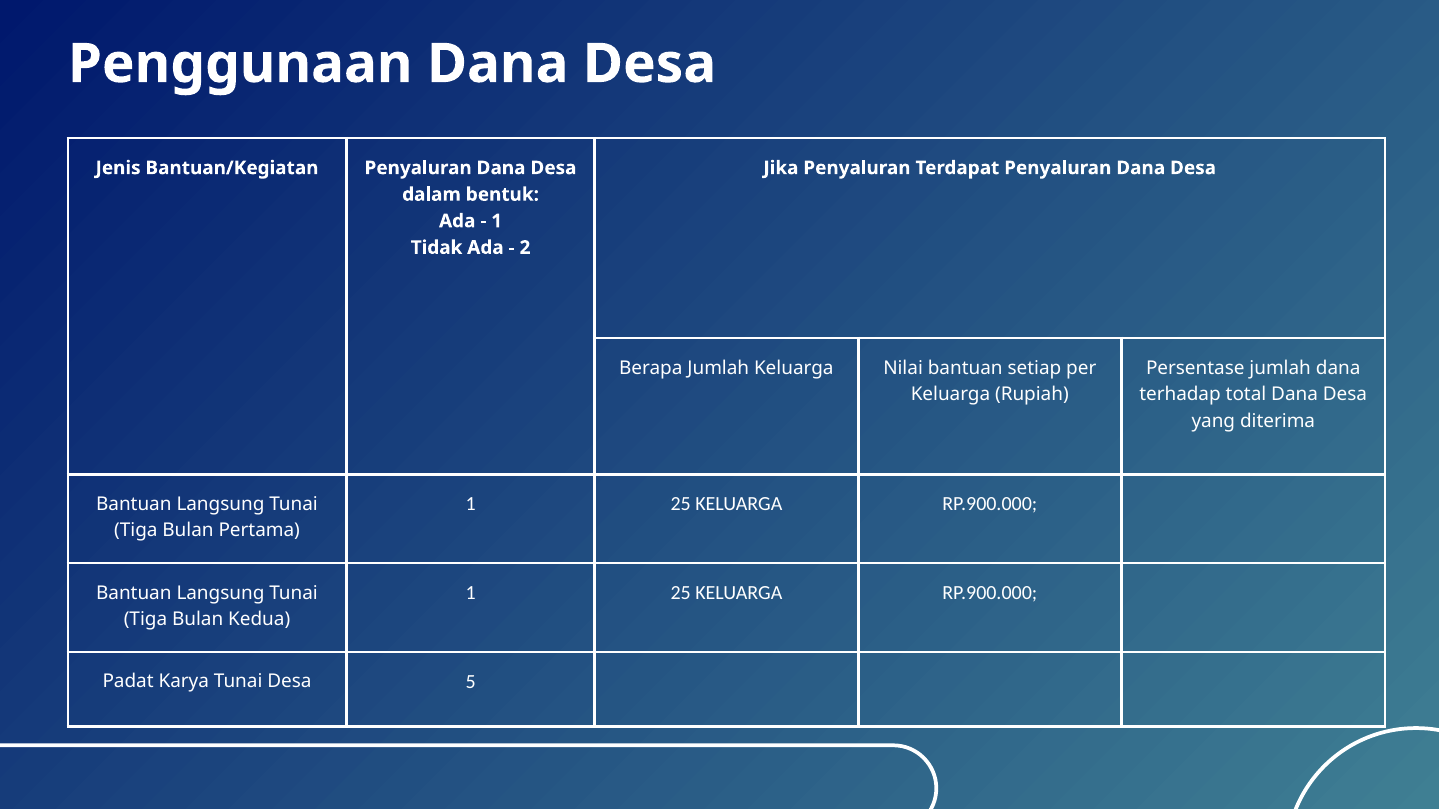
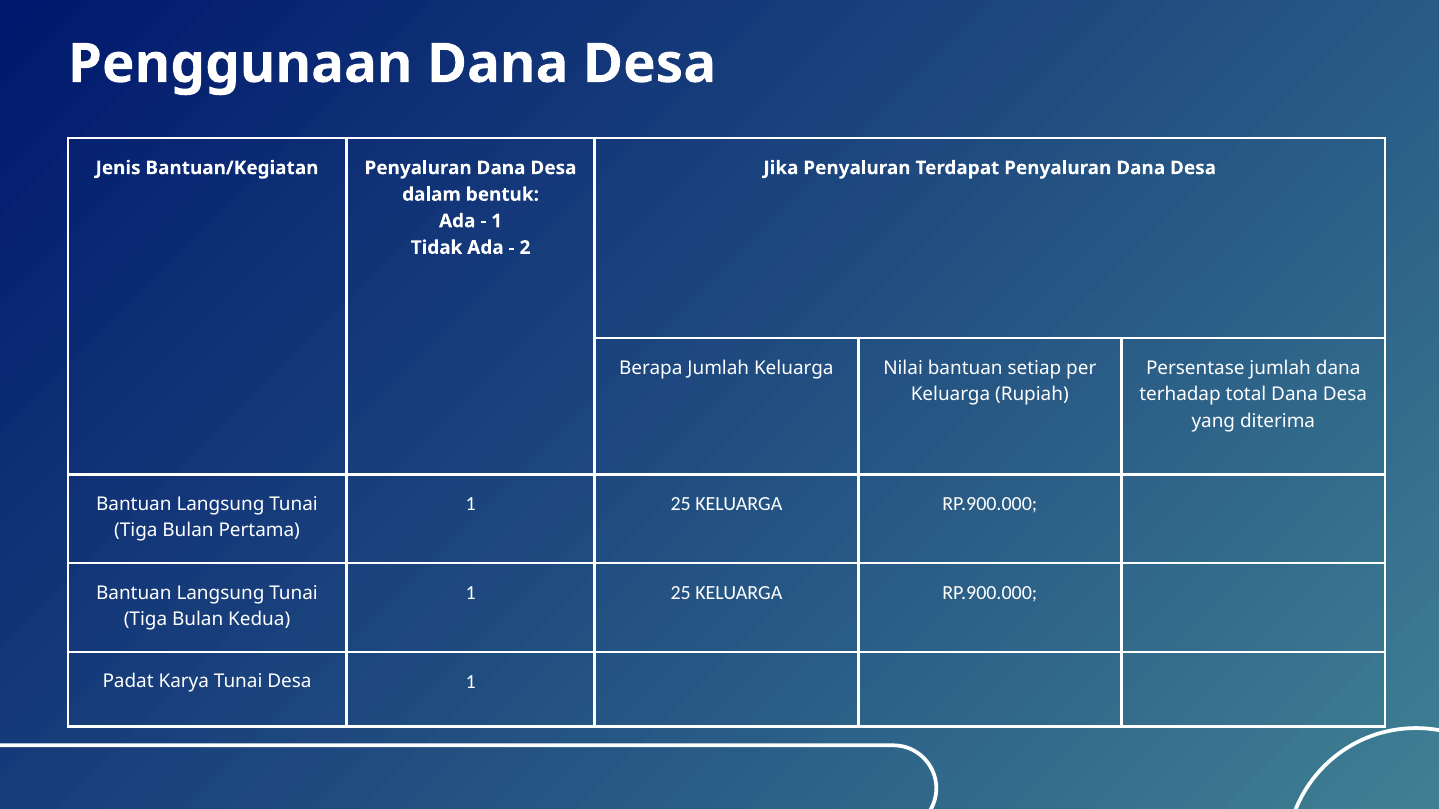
Desa 5: 5 -> 1 (471, 682)
